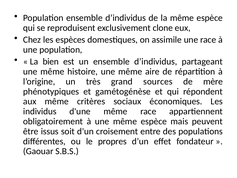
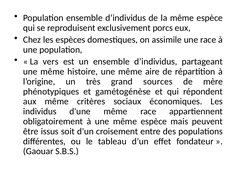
clone: clone -> porcs (163, 28)
bien: bien -> vers (51, 61)
propres: propres -> tableau (112, 141)
